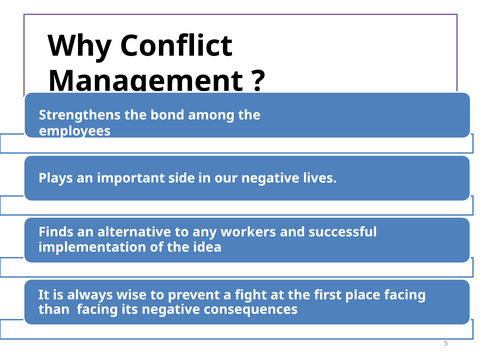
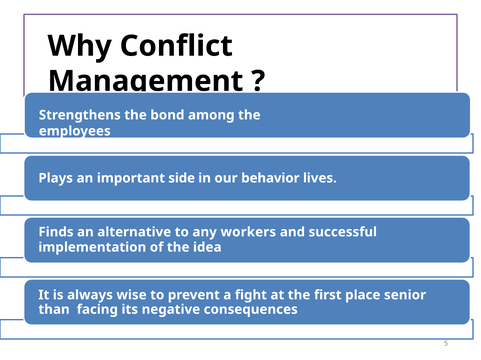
our negative: negative -> behavior (270, 178)
place facing: facing -> senior (405, 296)
